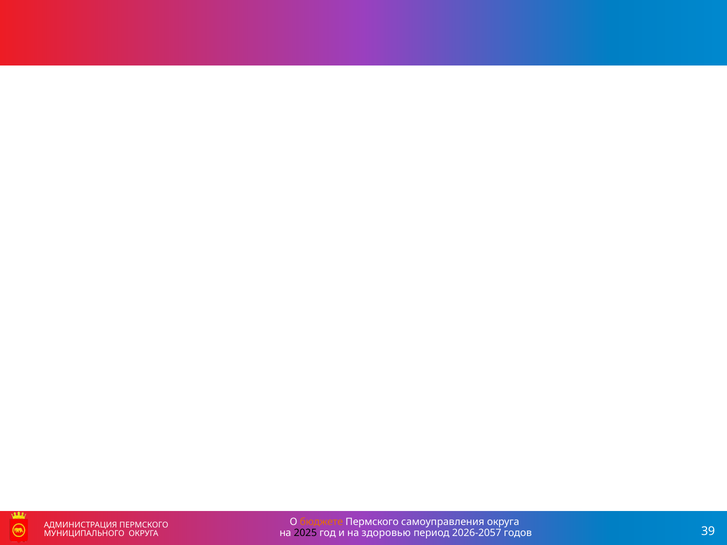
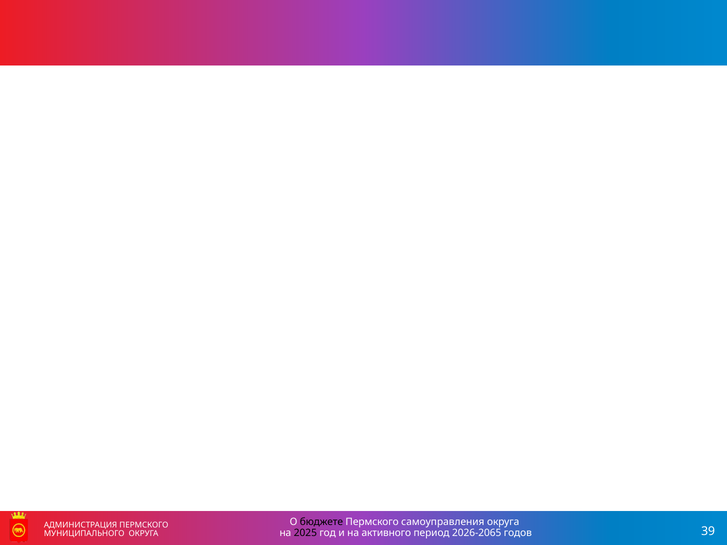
бюджете colour: orange -> black (321, 522)
здоровью: здоровью -> активного (386, 533)
2026-2057: 2026-2057 -> 2026-2065 (477, 533)
